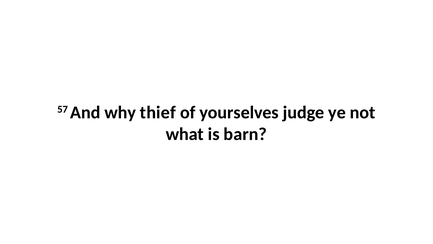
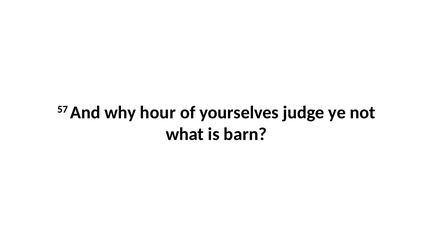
thief: thief -> hour (158, 112)
